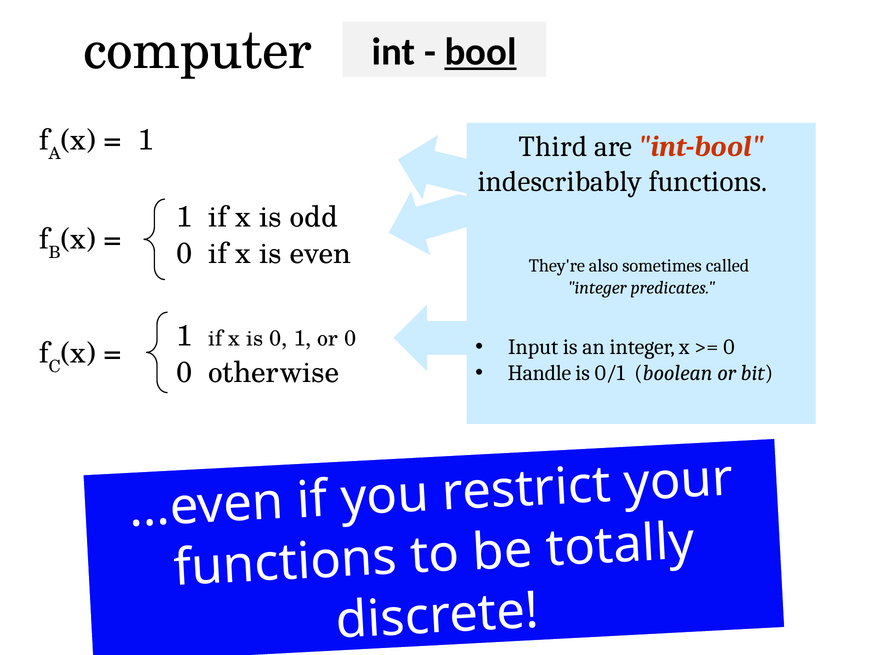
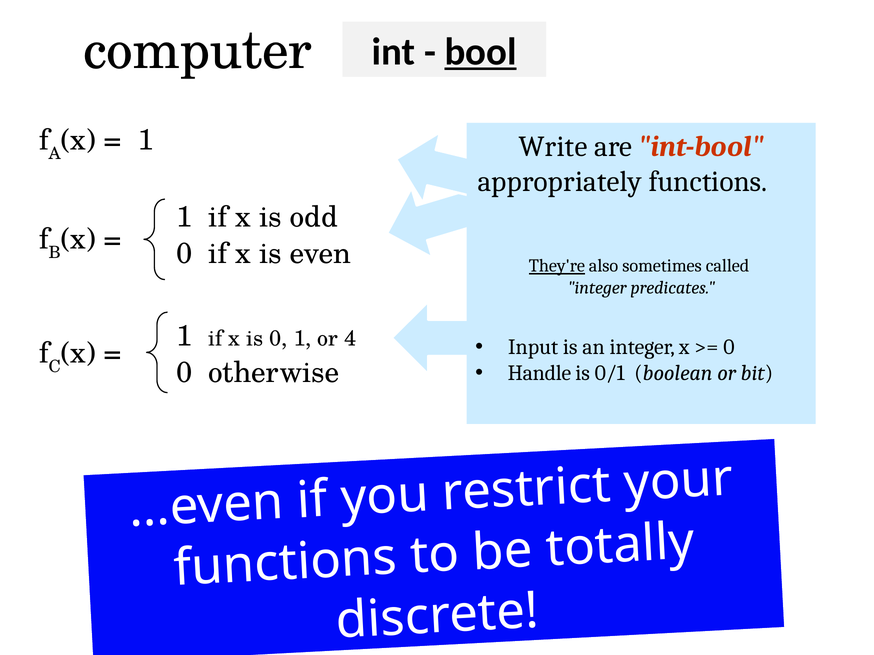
Third: Third -> Write (553, 147)
indescribably: indescribably -> appropriately (560, 182)
They're underline: none -> present (557, 266)
or 0: 0 -> 4 (350, 339)
